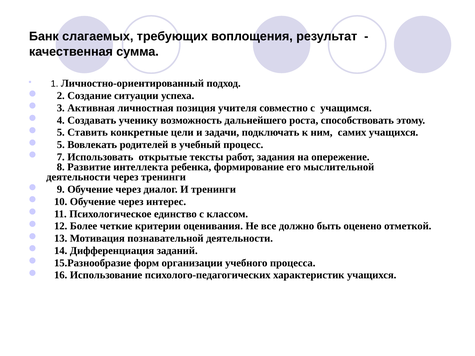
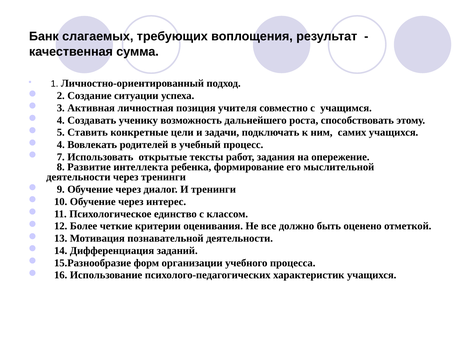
5: 5 -> 4 (61, 145)
